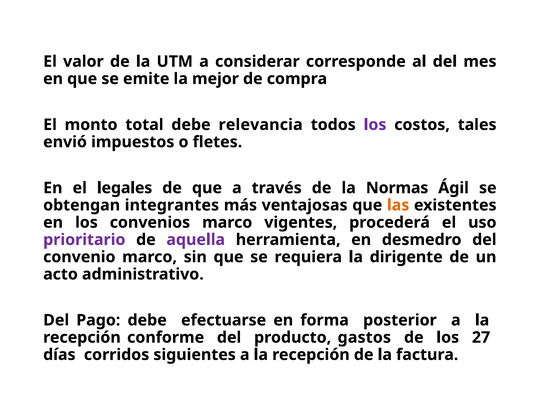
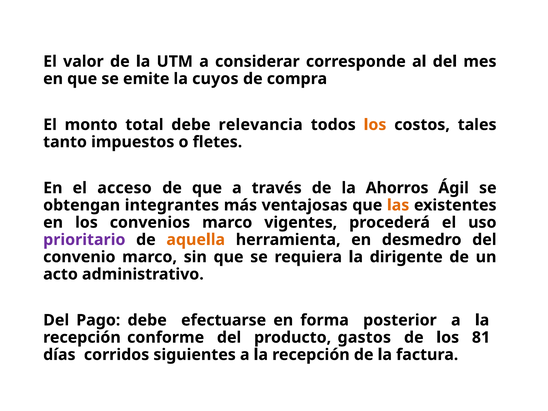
mejor: mejor -> cuyos (215, 79)
los colour: purple -> orange (375, 125)
envió: envió -> tanto (65, 142)
legales: legales -> acceso (124, 188)
Normas: Normas -> Ahorros (397, 188)
aquella colour: purple -> orange (196, 240)
27: 27 -> 81 (481, 337)
